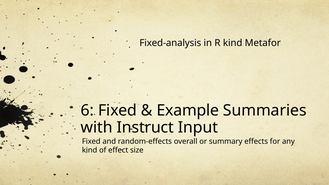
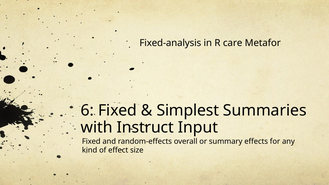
R kind: kind -> care (233, 43)
Example: Example -> Simplest (188, 110)
